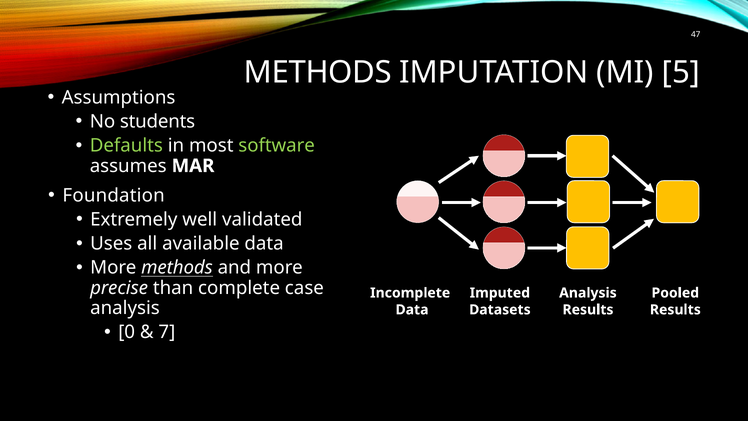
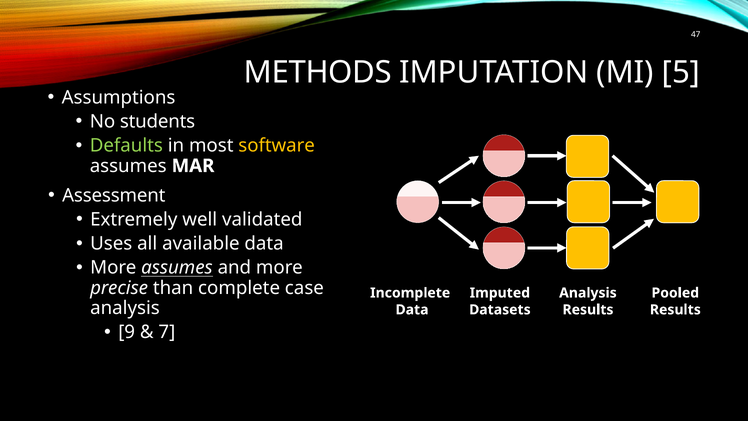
software colour: light green -> yellow (277, 146)
Foundation: Foundation -> Assessment (114, 195)
More methods: methods -> assumes (177, 268)
0: 0 -> 9 (127, 332)
